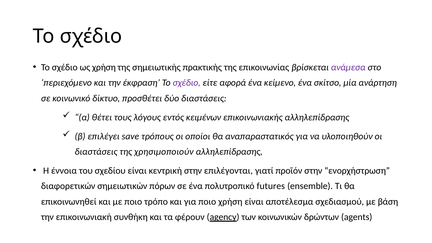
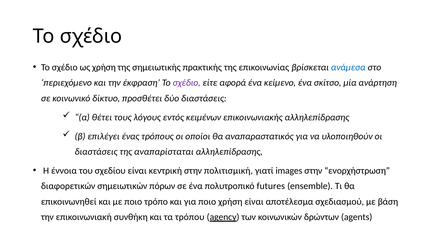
ανάμεσα colour: purple -> blue (348, 67)
save: save -> ένας (130, 136)
χρησιμοποιούν: χρησιμοποιούν -> αναπαρίσταται (164, 152)
επιλέγονται: επιλέγονται -> πολιτισμική (228, 171)
προϊόν: προϊόν -> images (289, 171)
φέρουν: φέρουν -> τρόπου (190, 217)
